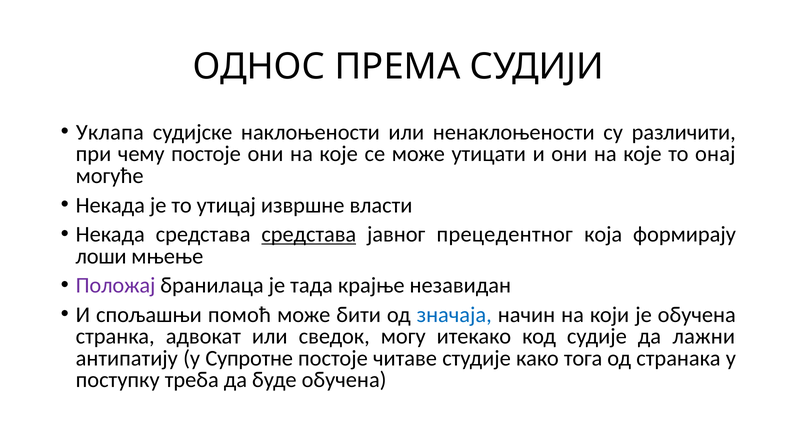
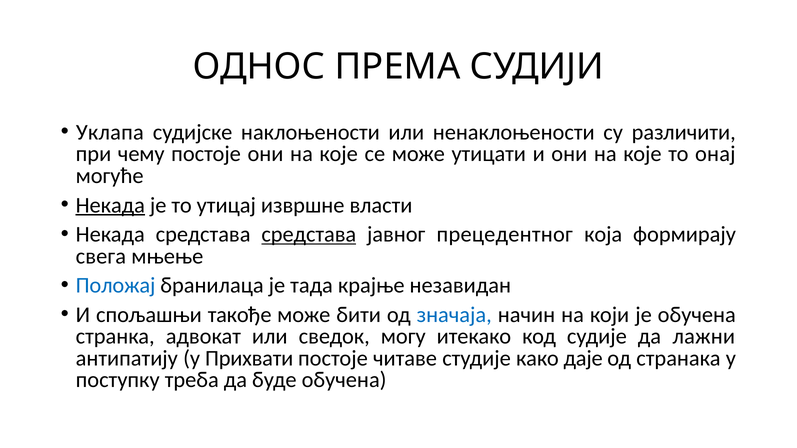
Некада underline: none -> present (110, 205)
лоши: лоши -> свега (101, 256)
Положај colour: purple -> blue (116, 286)
помоћ: помоћ -> такође (240, 315)
Супротне: Супротне -> Прихвати (249, 359)
тога: тога -> даје (583, 359)
